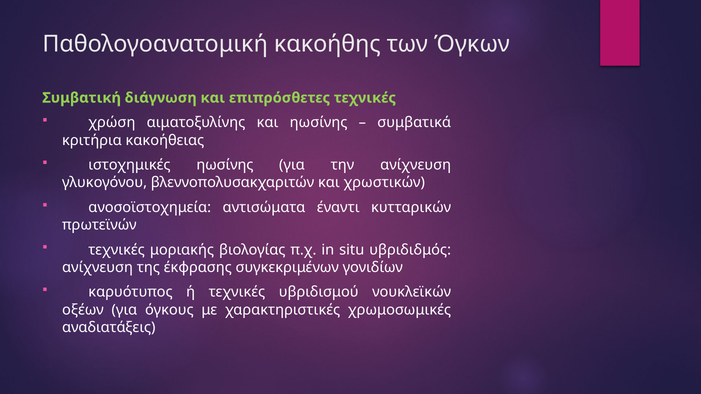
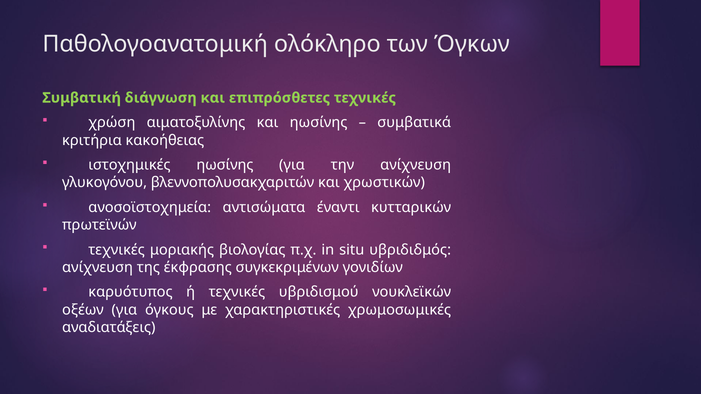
κακοήθης: κακοήθης -> ολόκληρο (327, 44)
